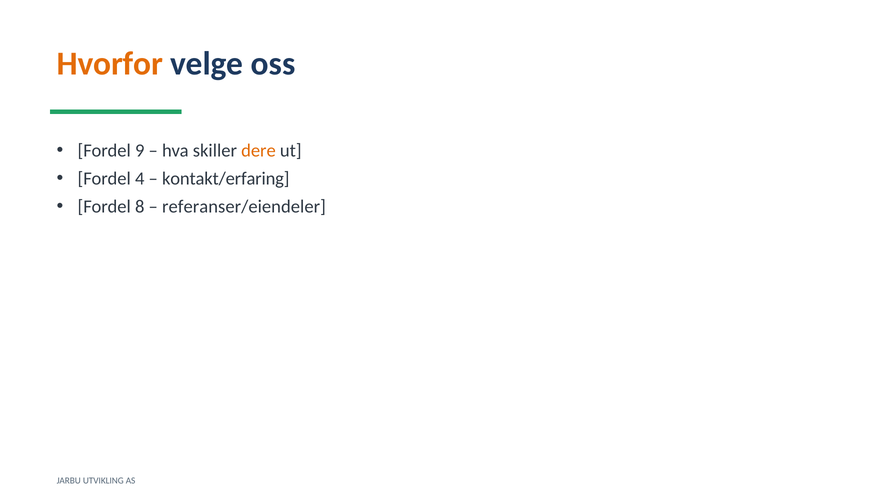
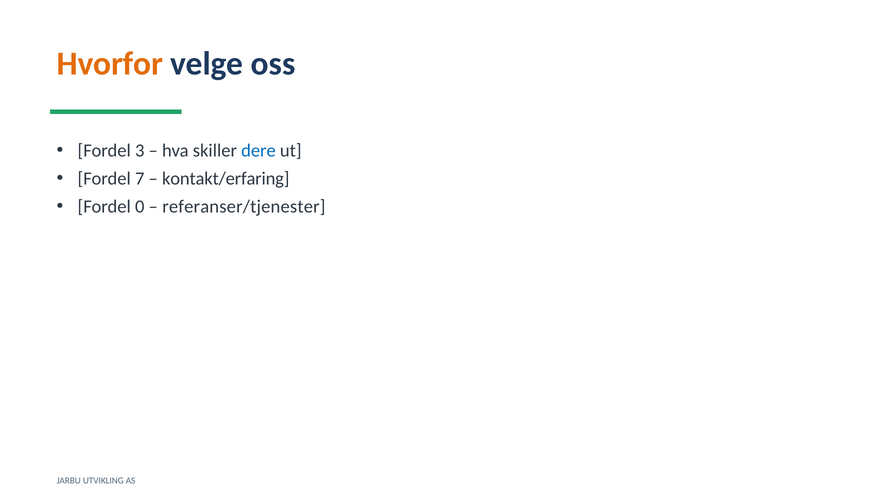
9: 9 -> 3 (140, 151)
dere colour: orange -> blue (258, 151)
4: 4 -> 7 (140, 179)
8: 8 -> 0 (140, 207)
referanser/eiendeler: referanser/eiendeler -> referanser/tjenester (244, 207)
